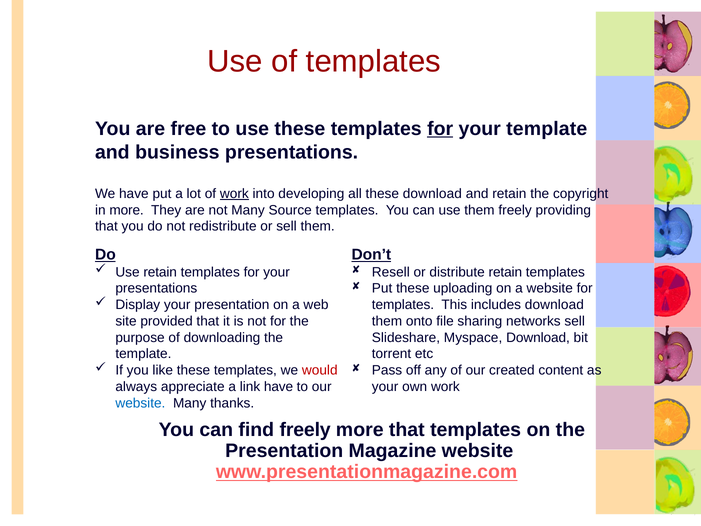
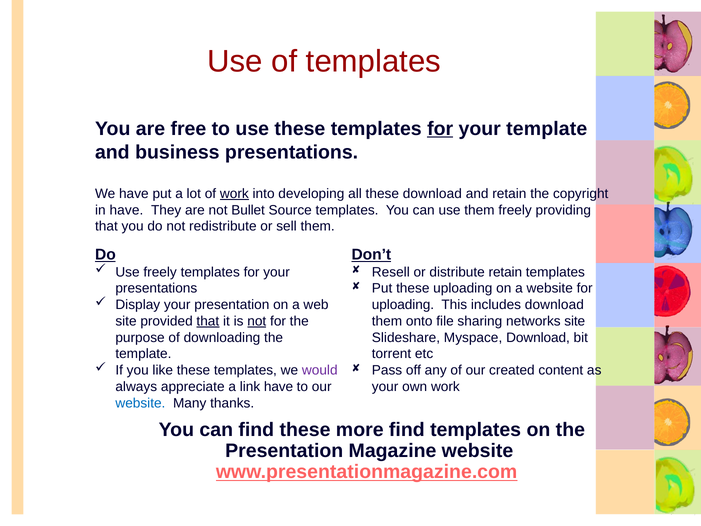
in more: more -> have (126, 210)
not Many: Many -> Bullet (248, 210)
Use retain: retain -> freely (160, 272)
templates: templates -> uploading (403, 305)
that underline: none -> present (208, 321)
not underline: none -> present (257, 321)
networks sell: sell -> site (575, 321)
would colour: red -> purple (320, 370)
find freely: freely -> these (305, 430)
more that: that -> find (407, 430)
